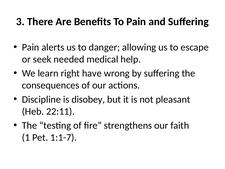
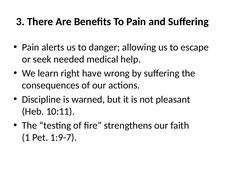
disobey: disobey -> warned (88, 99)
22:11: 22:11 -> 10:11 (60, 111)
1:1-7: 1:1-7 -> 1:9-7 (64, 137)
